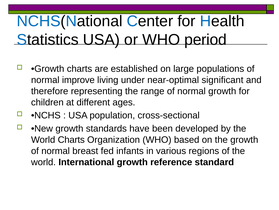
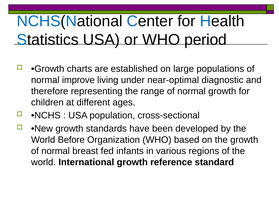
significant: significant -> diagnostic (222, 80)
World Charts: Charts -> Before (71, 139)
